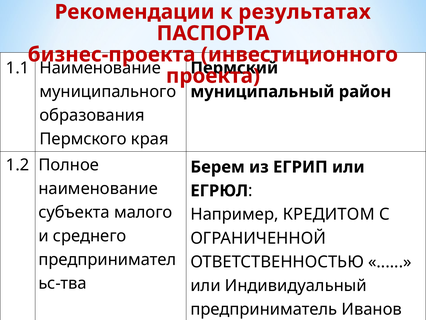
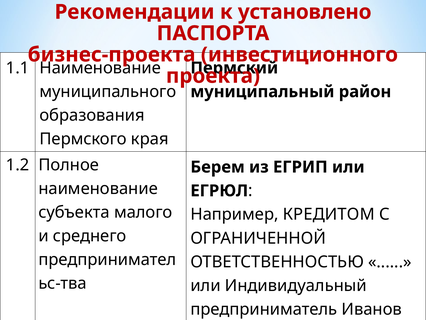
результатах: результатах -> установлено (305, 12)
